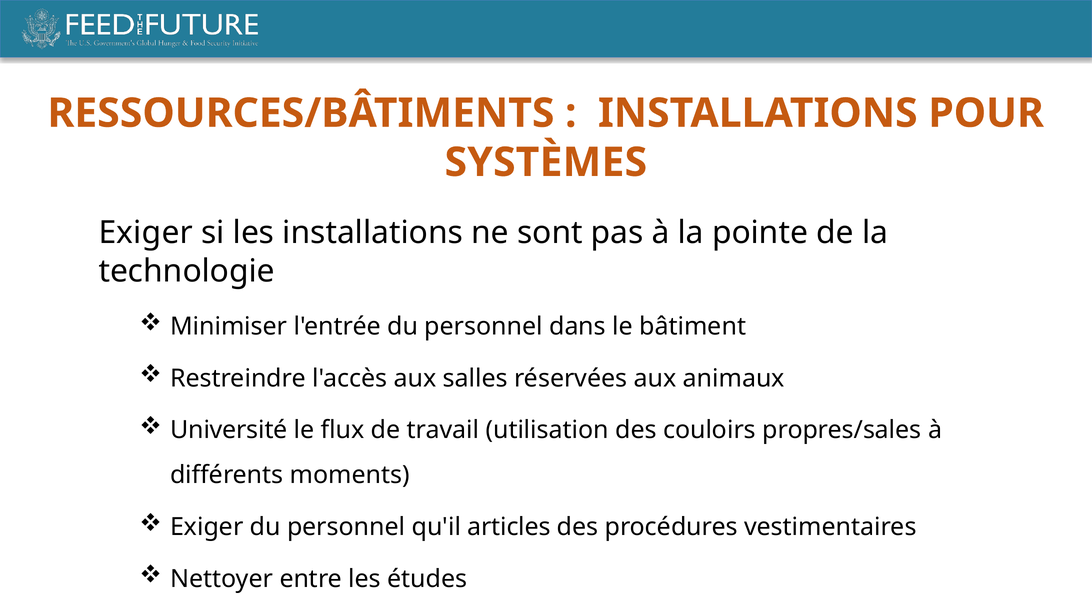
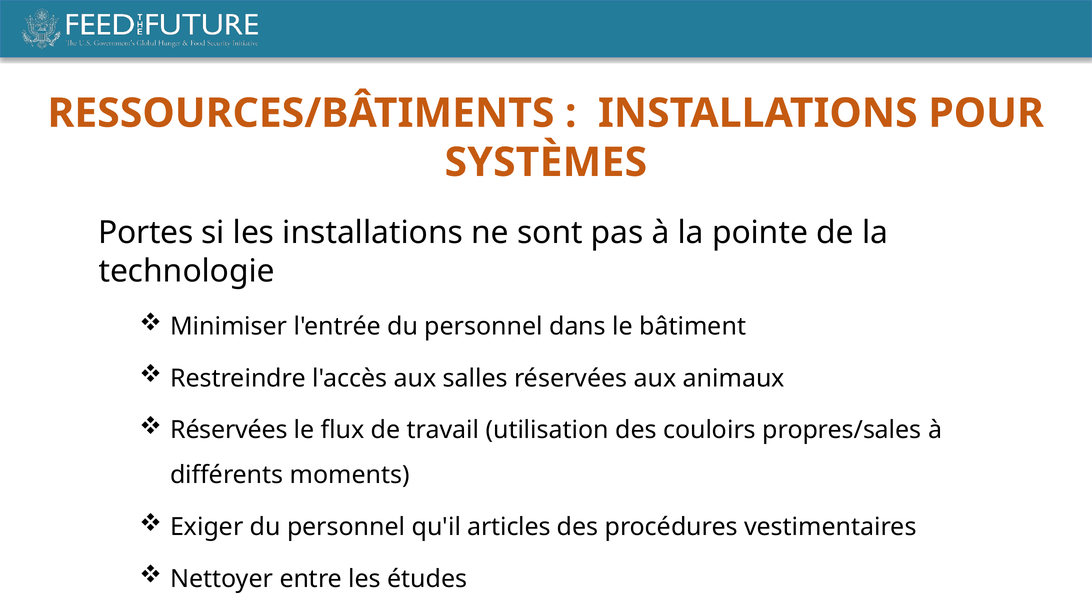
Exiger: Exiger -> Portes (146, 233)
Université: Université -> Réservées (229, 430)
